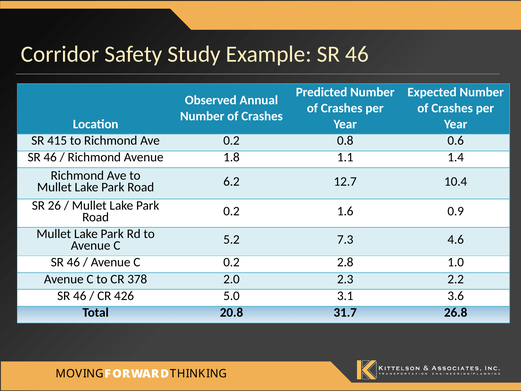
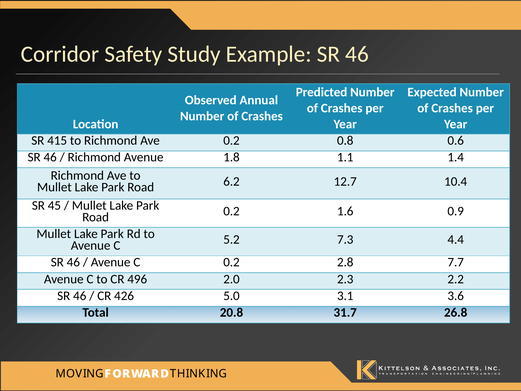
26: 26 -> 45 (54, 205)
4.6: 4.6 -> 4.4 (456, 239)
1.0: 1.0 -> 7.7 (456, 262)
378: 378 -> 496 (137, 279)
